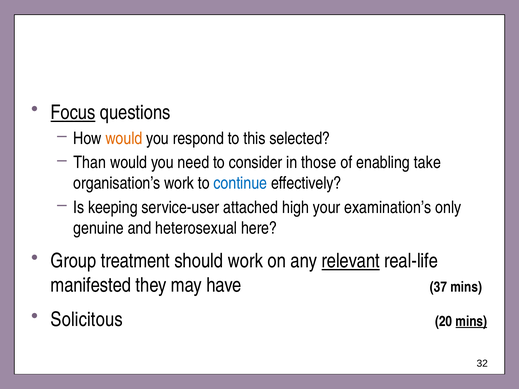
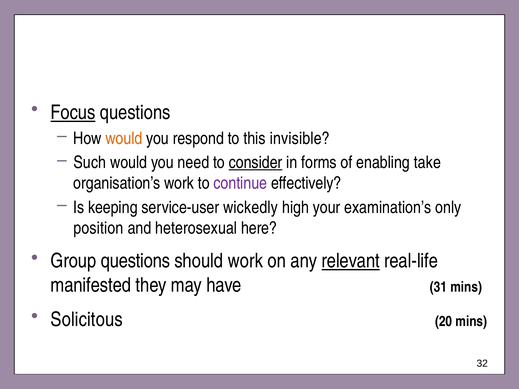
selected: selected -> invisible (300, 138)
Than: Than -> Such (90, 163)
consider underline: none -> present (256, 163)
those: those -> forms (319, 163)
continue colour: blue -> purple (240, 183)
attached: attached -> wickedly (251, 208)
genuine: genuine -> position (98, 228)
Group treatment: treatment -> questions (135, 261)
37: 37 -> 31 (439, 287)
mins underline: present -> none (471, 322)
